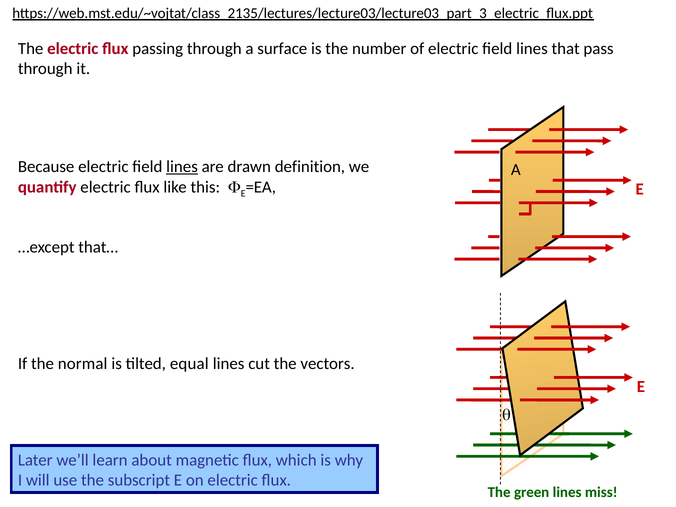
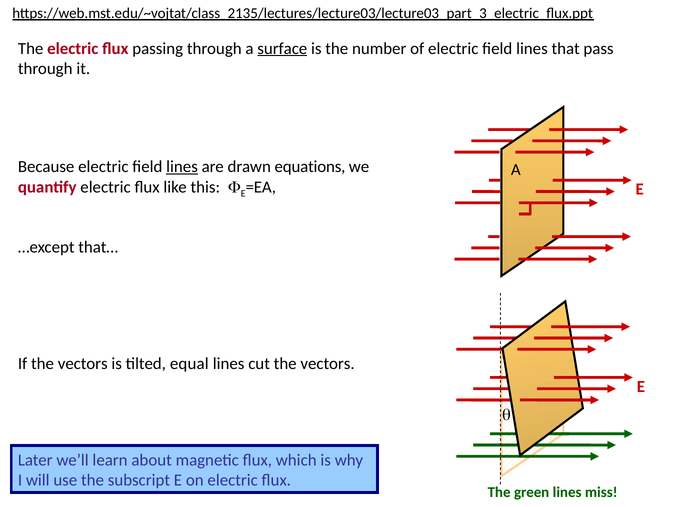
surface underline: none -> present (282, 48)
definition: definition -> equations (310, 167)
If the normal: normal -> vectors (83, 364)
